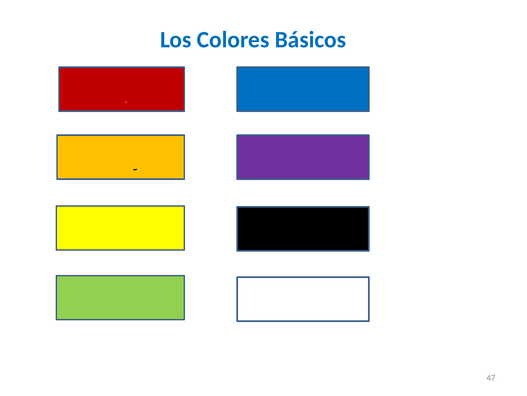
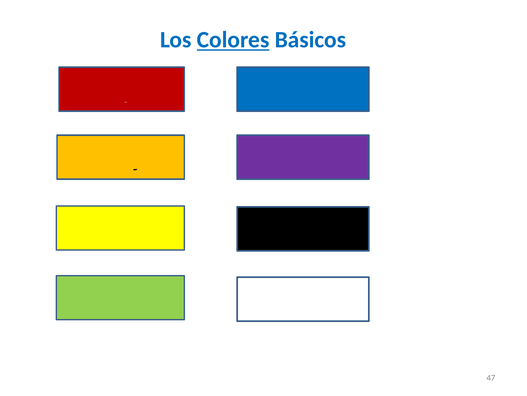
Colores underline: none -> present (233, 40)
